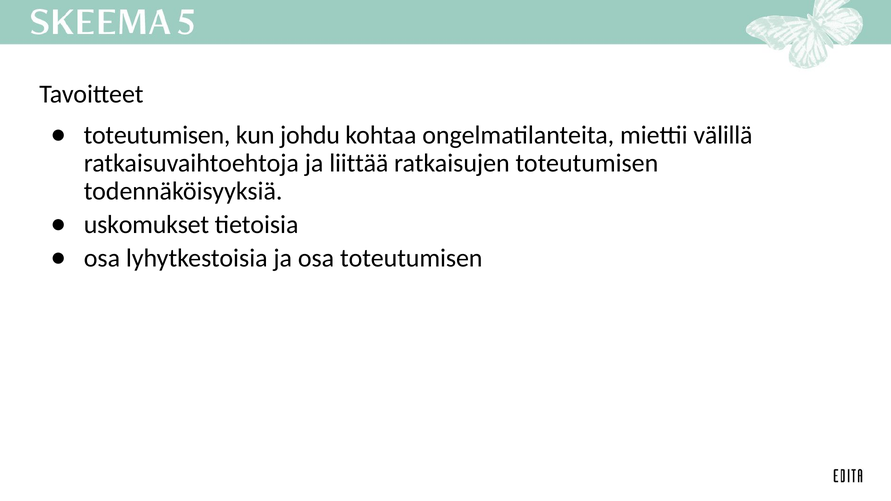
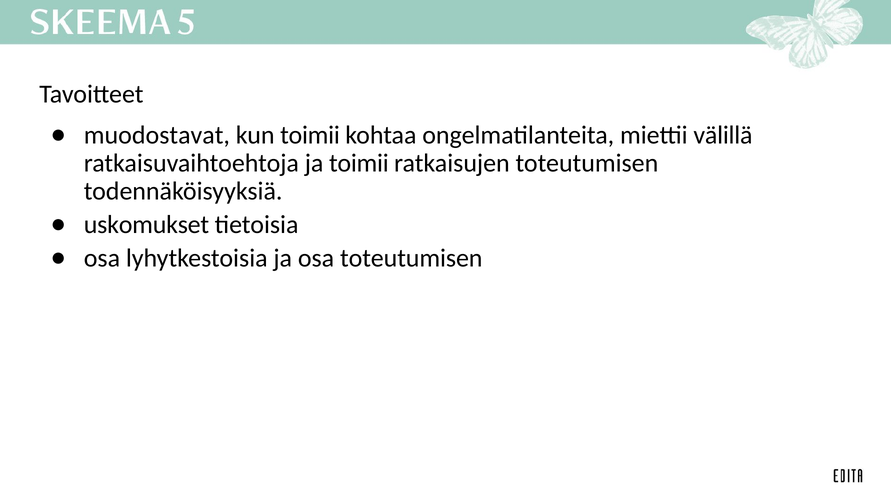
toteutumisen: toteutumisen -> muodostavat (157, 135)
kun johdu: johdu -> toimii (310, 135)
ja liittää: liittää -> toimii (359, 163)
